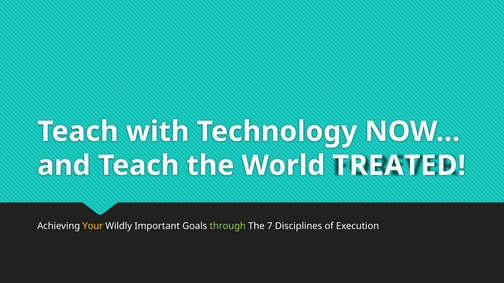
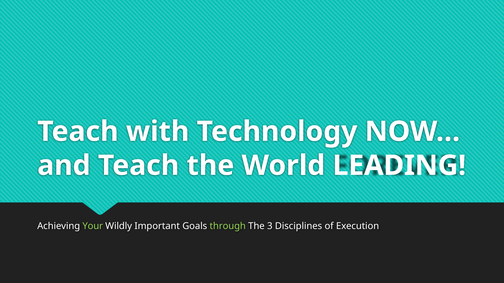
TREATED: TREATED -> LEADING (399, 166)
Your colour: yellow -> light green (93, 227)
7: 7 -> 3 (270, 227)
